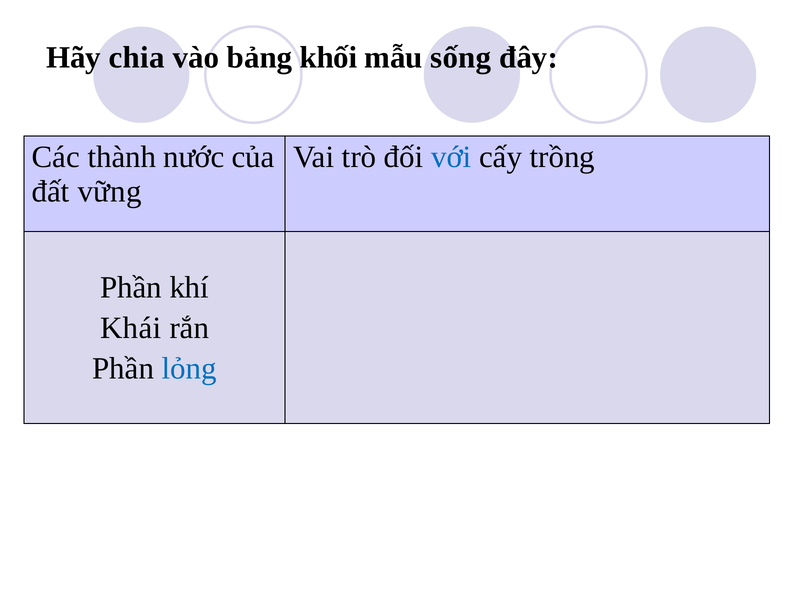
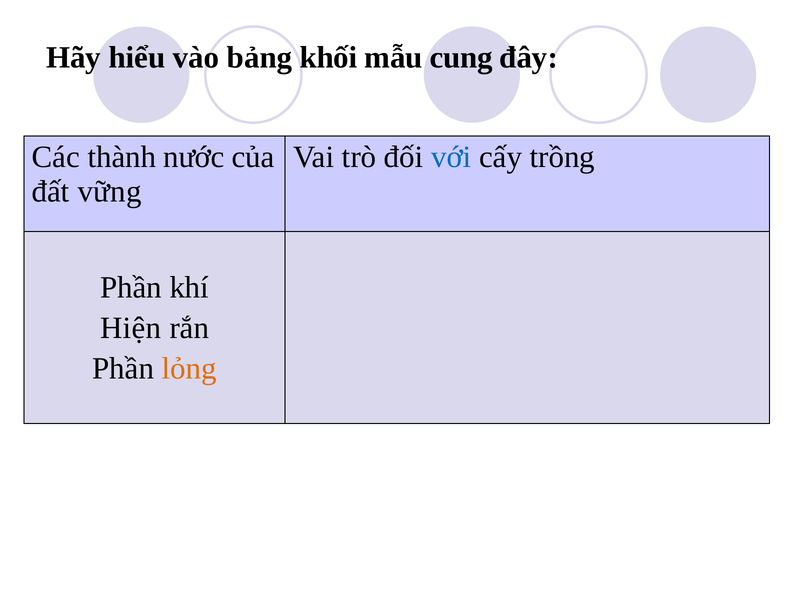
chia: chia -> hiểu (137, 57)
sống: sống -> cung (461, 57)
Khái: Khái -> Hiện (131, 328)
lỏng colour: blue -> orange (189, 368)
